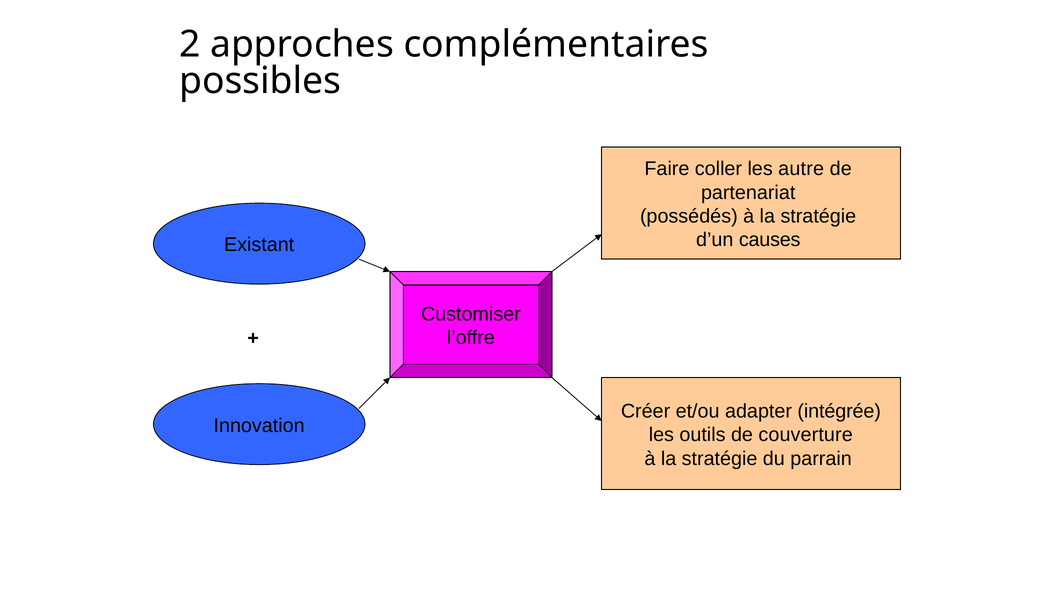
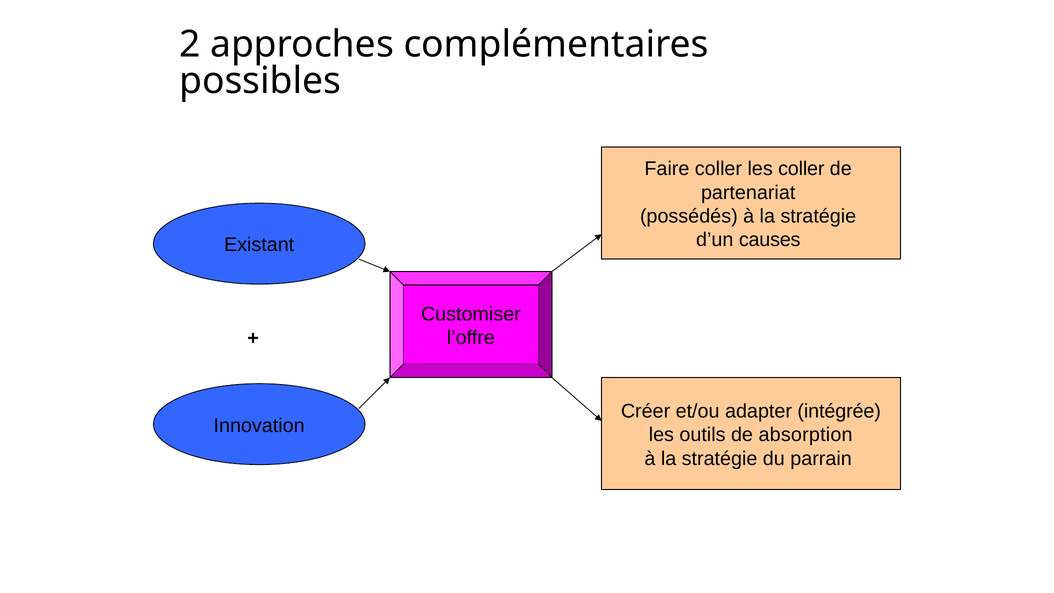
les autre: autre -> coller (801, 169)
couverture: couverture -> absorption (806, 435)
